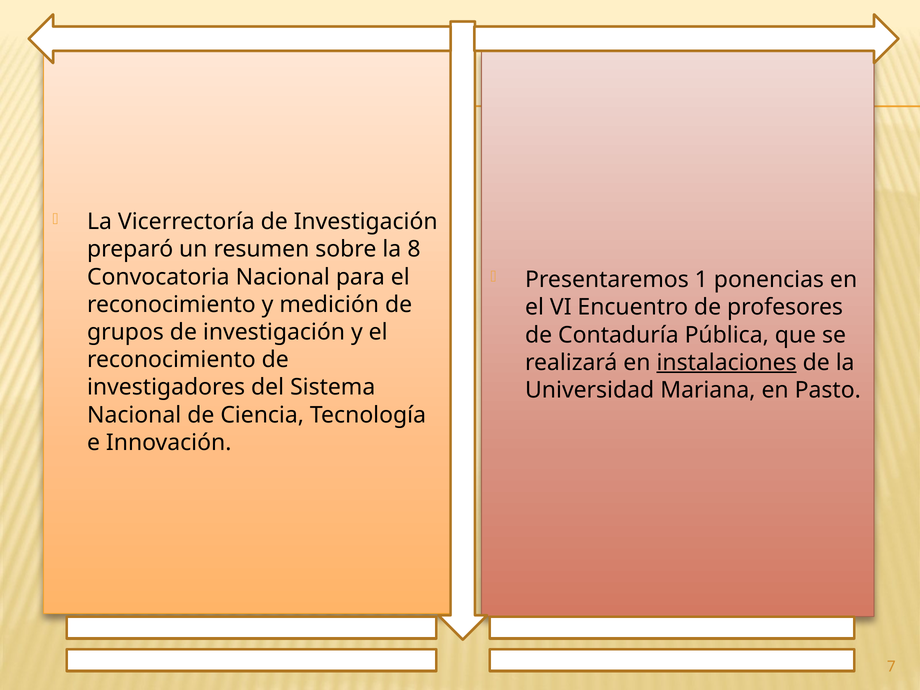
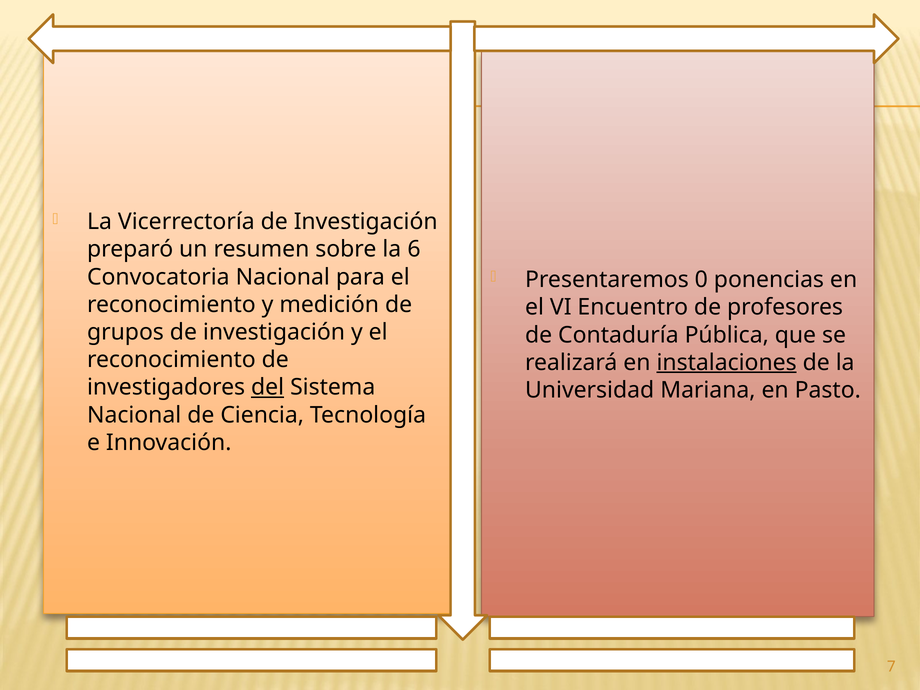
8: 8 -> 6 (414, 249)
1: 1 -> 0 (701, 280)
del underline: none -> present (268, 387)
